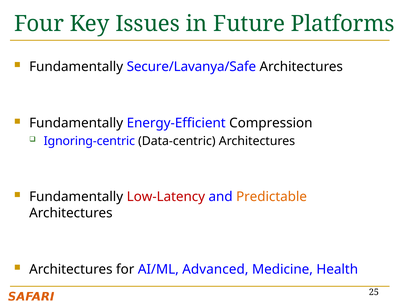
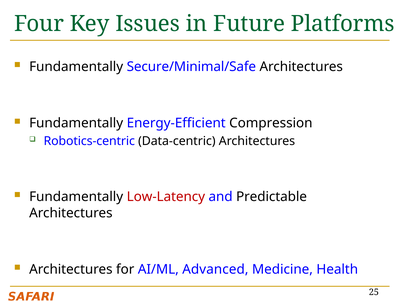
Secure/Lavanya/Safe: Secure/Lavanya/Safe -> Secure/Minimal/Safe (191, 67)
Ignoring-centric: Ignoring-centric -> Robotics-centric (89, 141)
Predictable colour: orange -> black (272, 197)
